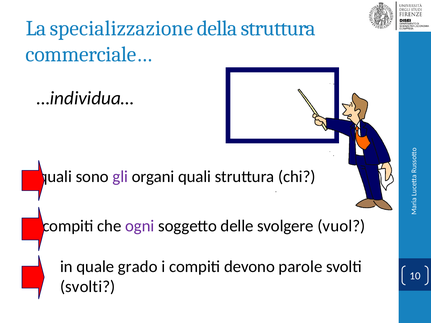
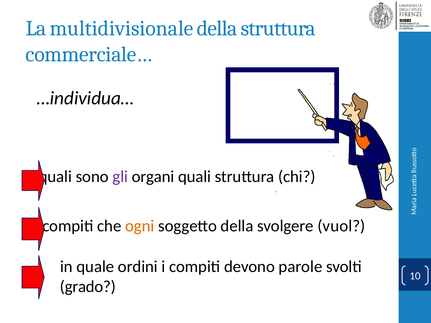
specializzazione: specializzazione -> multidivisionale (122, 28)
ogni colour: purple -> orange (140, 226)
soggetto delle: delle -> della (237, 226)
grado: grado -> ordini (138, 267)
svolti: svolti -> grado (88, 287)
